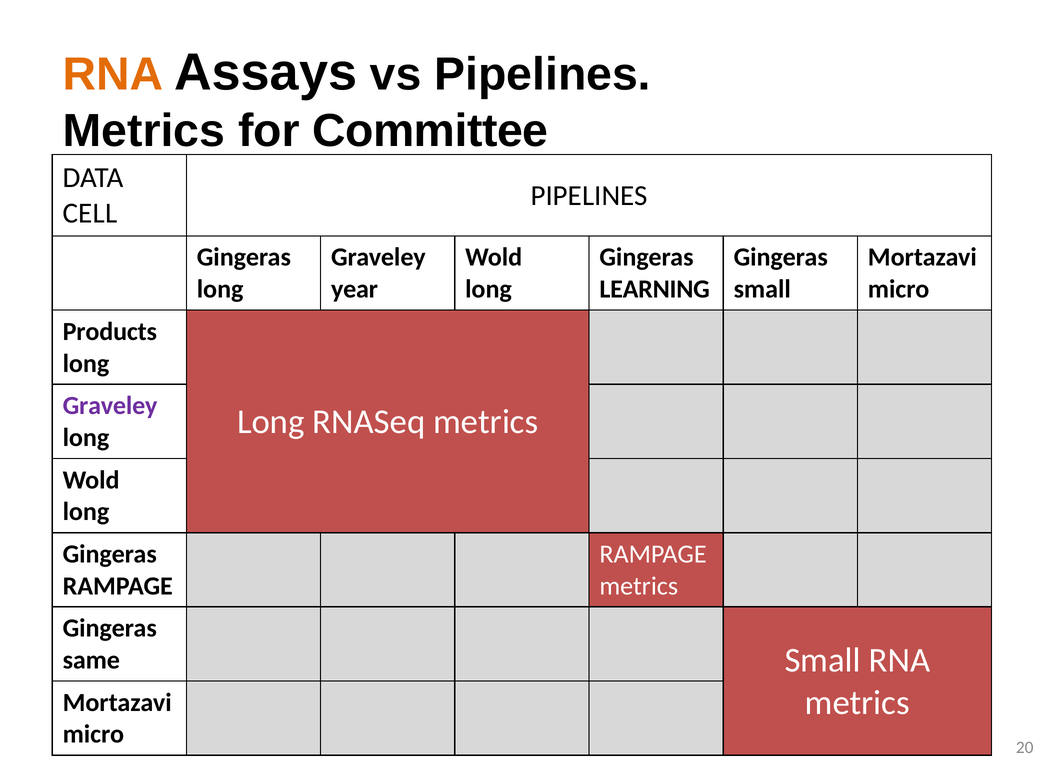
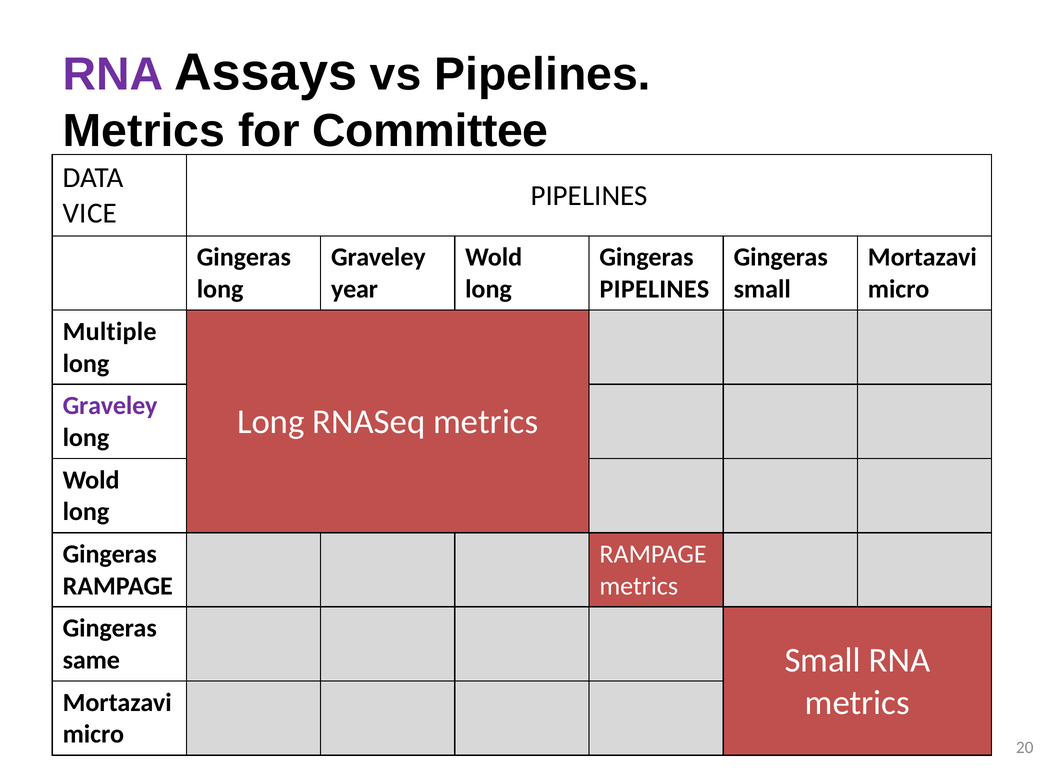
RNA colour: orange -> purple (113, 74)
CELL: CELL -> VICE (90, 213)
LEARNING: LEARNING -> PIPELINES (654, 289)
Products: Products -> Multiple (110, 332)
